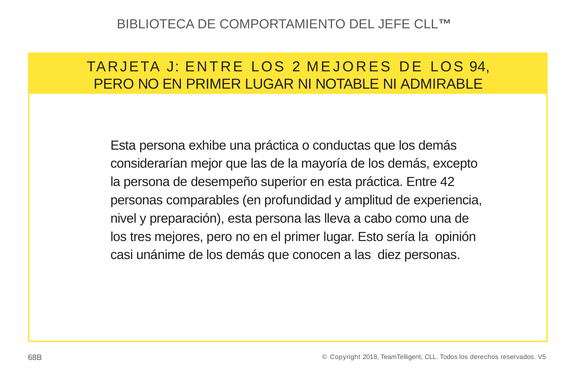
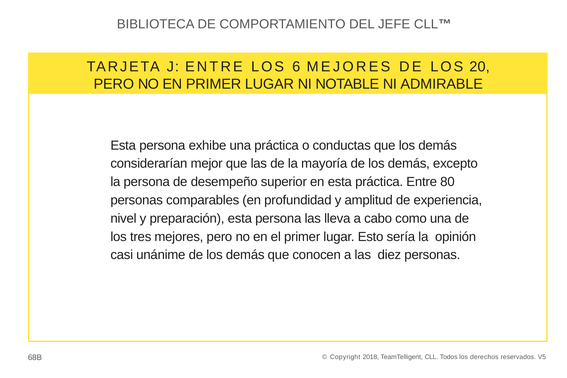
2: 2 -> 6 (296, 67)
94: 94 -> 20 (480, 67)
42: 42 -> 80 (447, 182)
